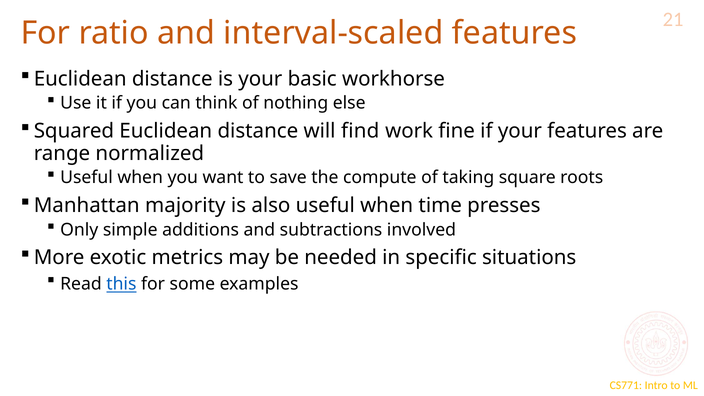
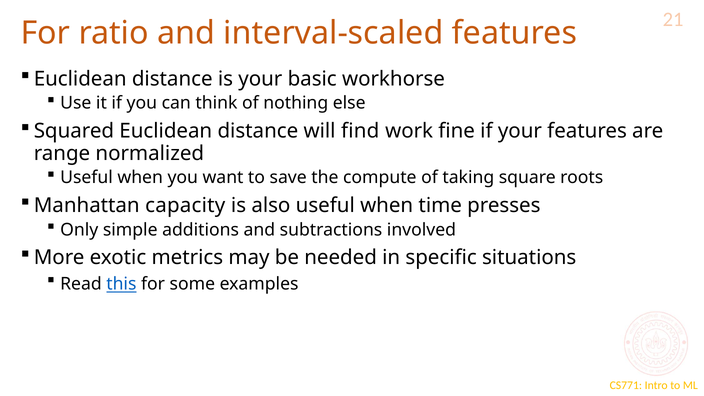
majority: majority -> capacity (185, 205)
